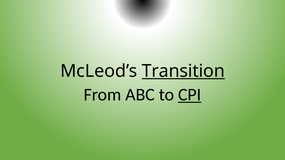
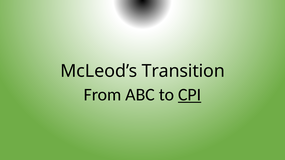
Transition underline: present -> none (183, 71)
